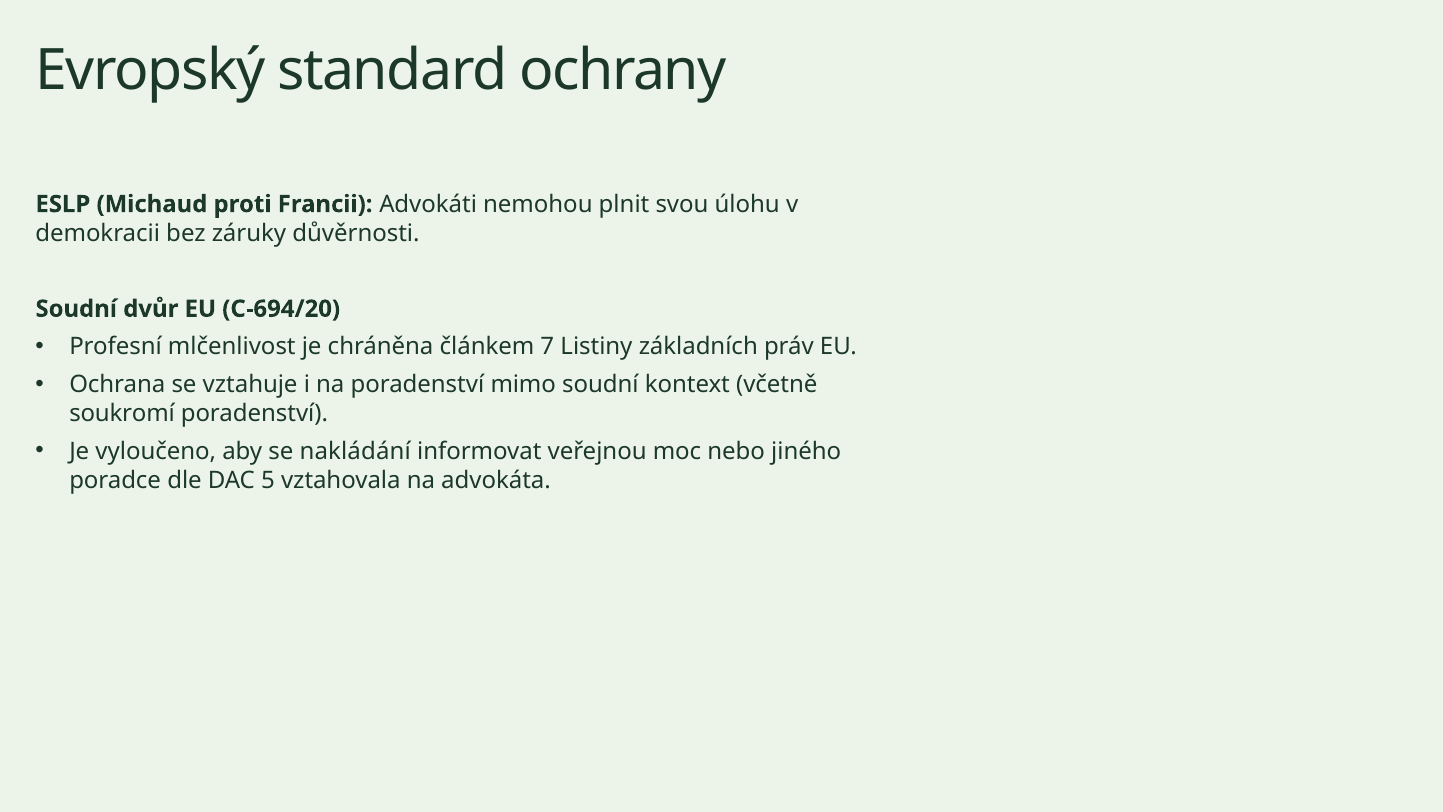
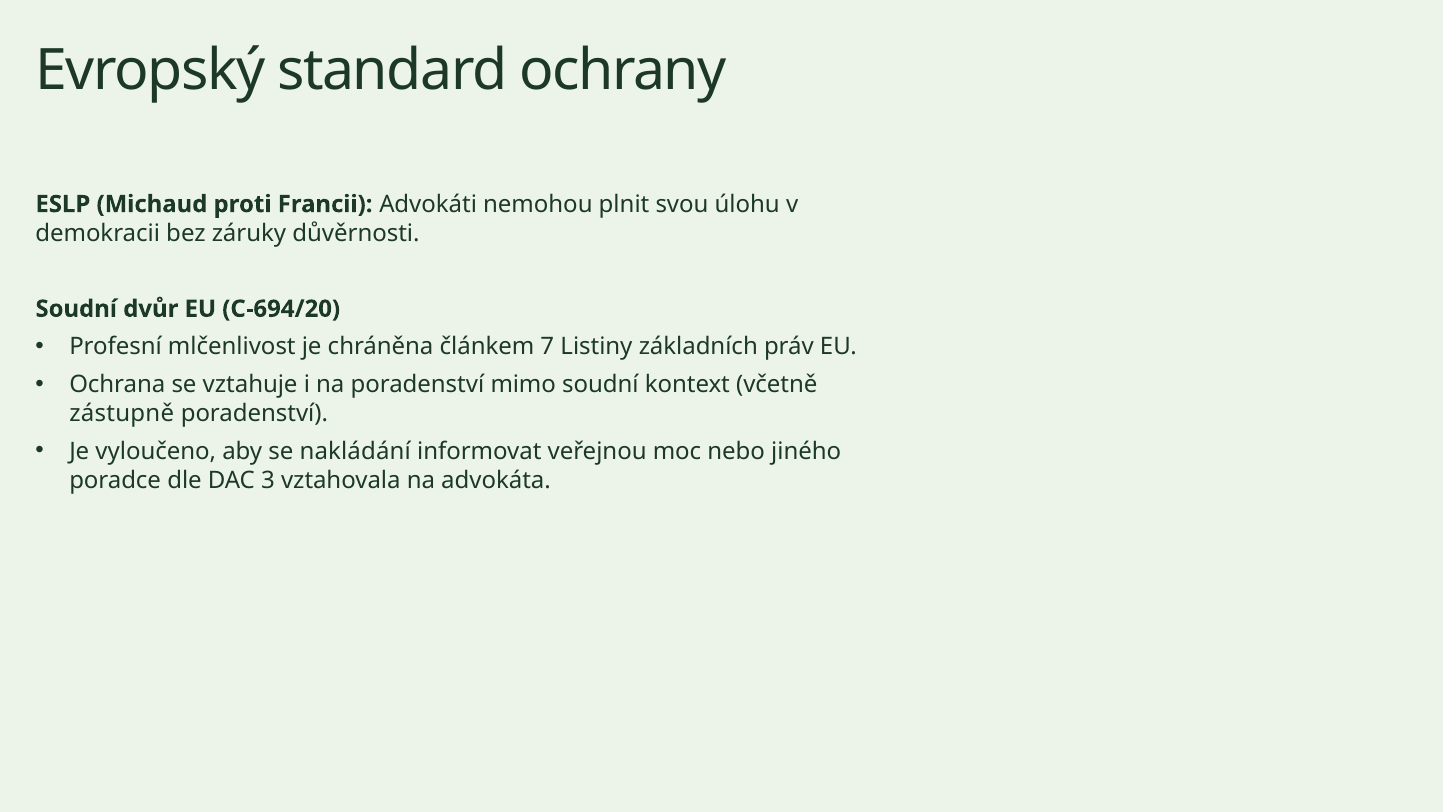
soukromí: soukromí -> zástupně (122, 413)
5: 5 -> 3 (268, 480)
